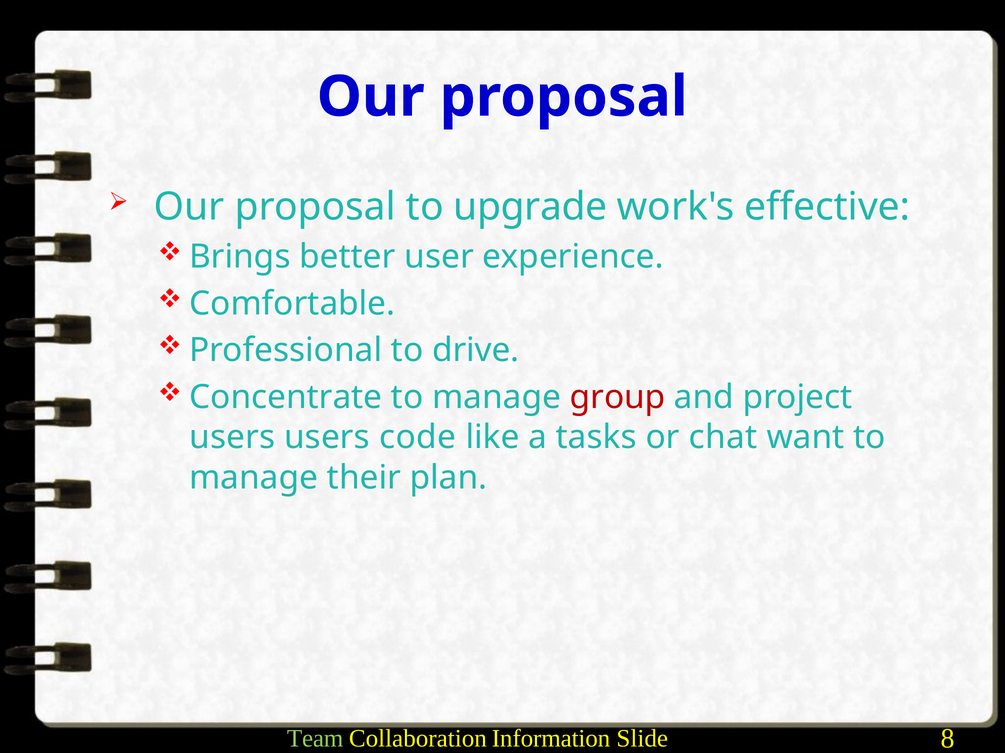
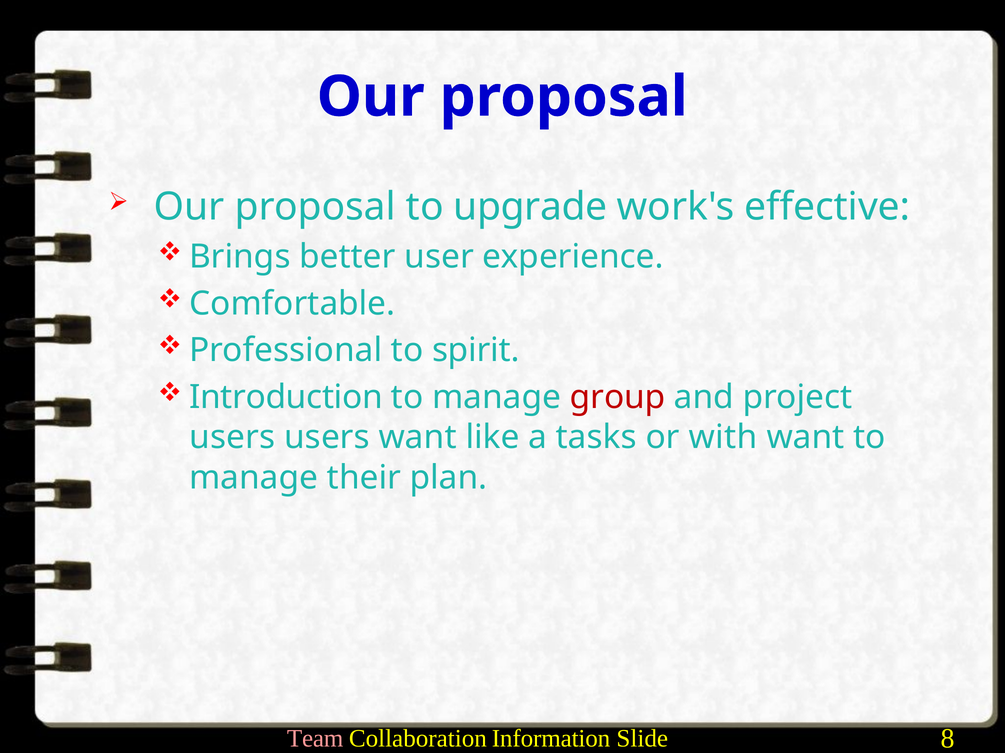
drive: drive -> spirit (476, 351)
Concentrate: Concentrate -> Introduction (286, 398)
users code: code -> want (418, 438)
chat: chat -> with (723, 438)
Team colour: light green -> pink (315, 739)
